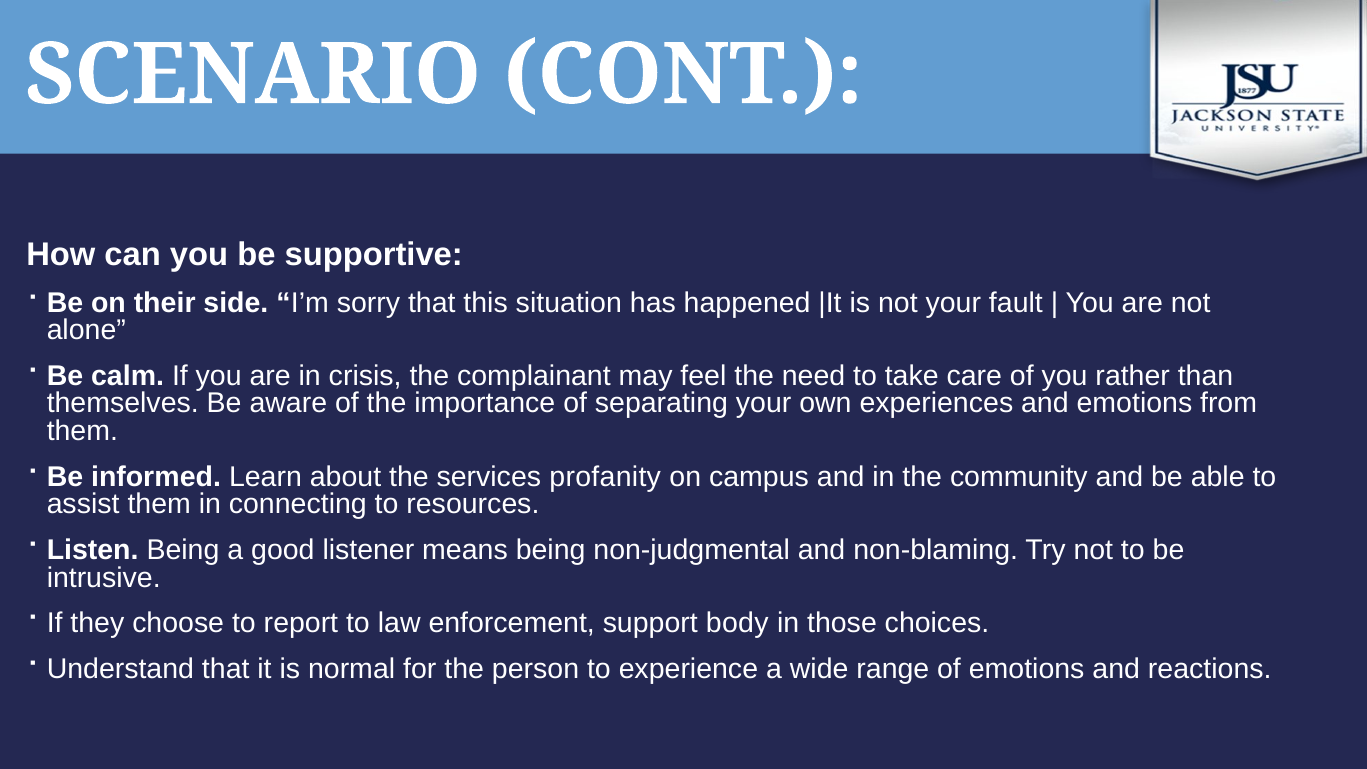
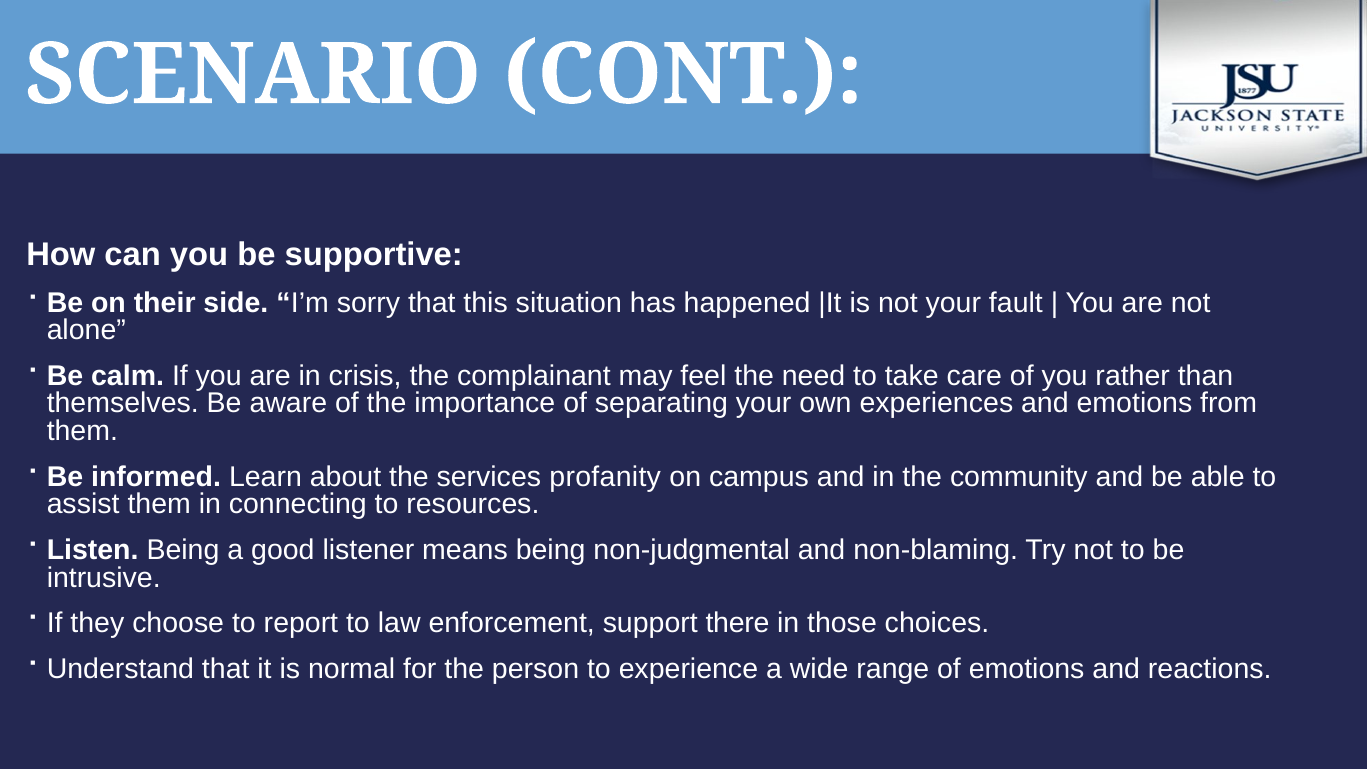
body: body -> there (738, 623)
